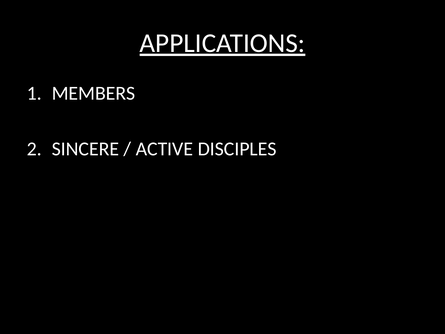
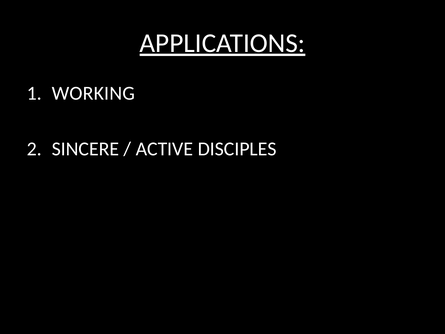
MEMBERS: MEMBERS -> WORKING (93, 93)
